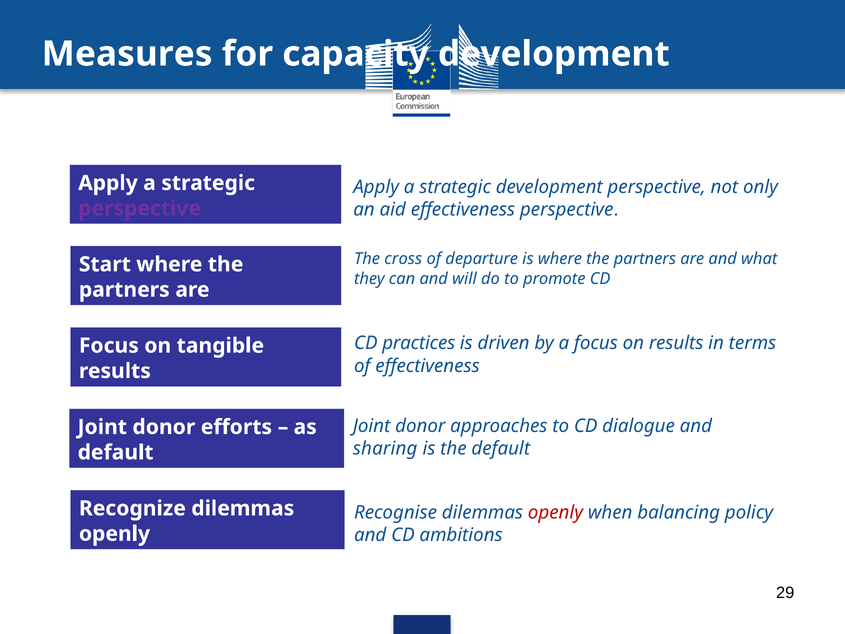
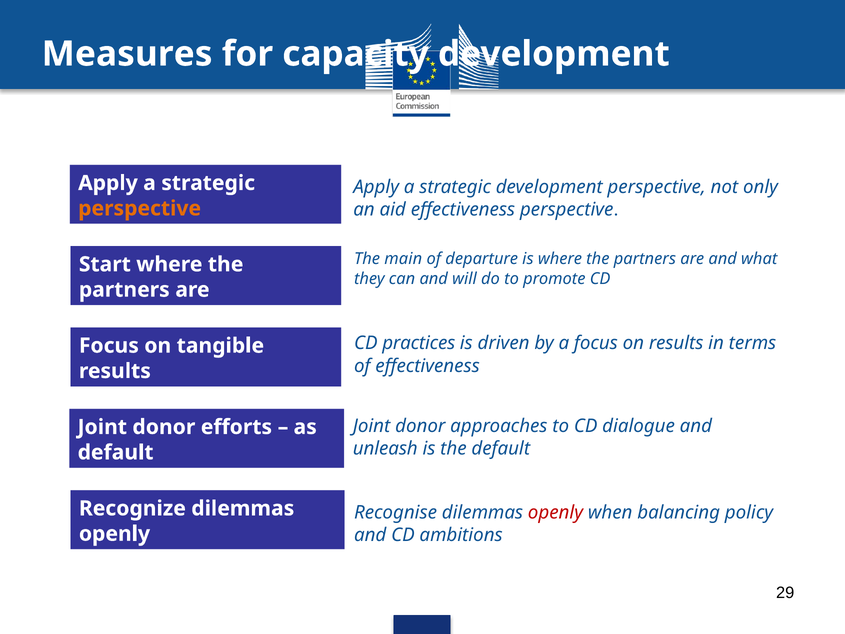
perspective colour: purple -> orange (140, 208)
cross: cross -> main (403, 259)
sharing: sharing -> unleash (385, 448)
